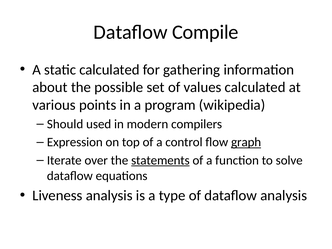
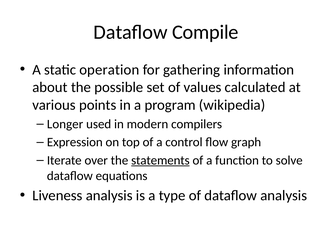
static calculated: calculated -> operation (109, 70)
Should: Should -> Longer (65, 124)
graph underline: present -> none (246, 142)
